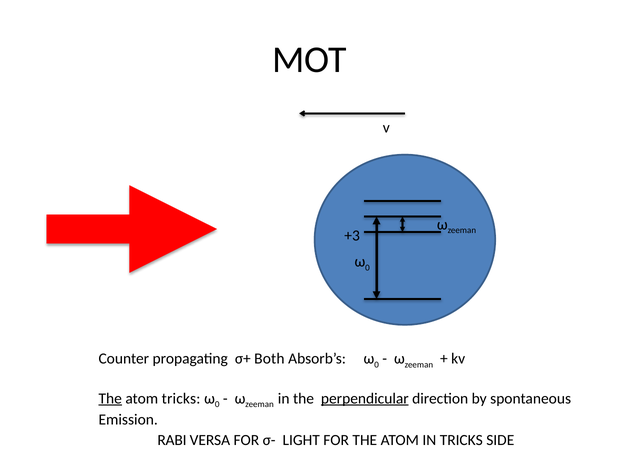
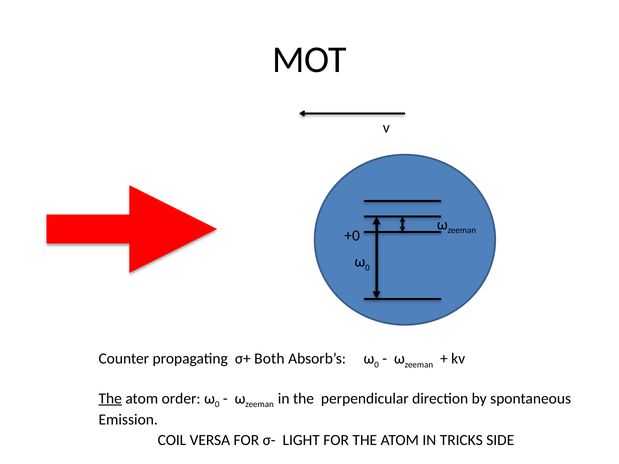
+3: +3 -> +0 (352, 236)
atom tricks: tricks -> order (181, 399)
perpendicular underline: present -> none (365, 399)
RABI: RABI -> COIL (172, 440)
